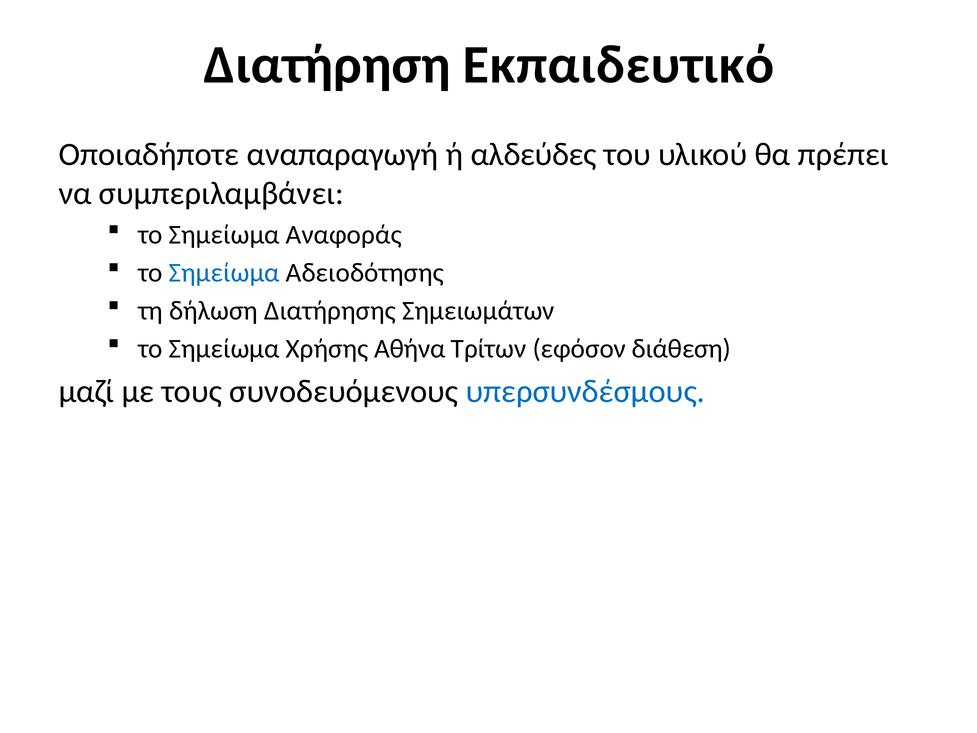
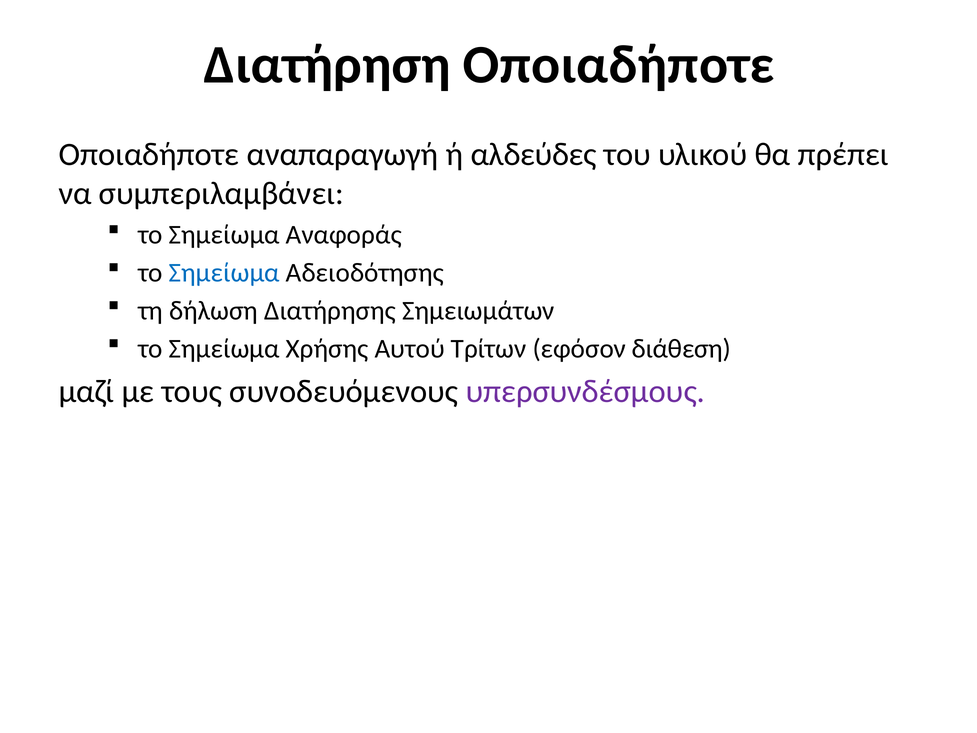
Διατήρηση Εκπαιδευτικό: Εκπαιδευτικό -> Οποιαδήποτε (619, 65)
Αθήνα: Αθήνα -> Αυτού (410, 349)
υπερσυνδέσμους colour: blue -> purple (585, 391)
